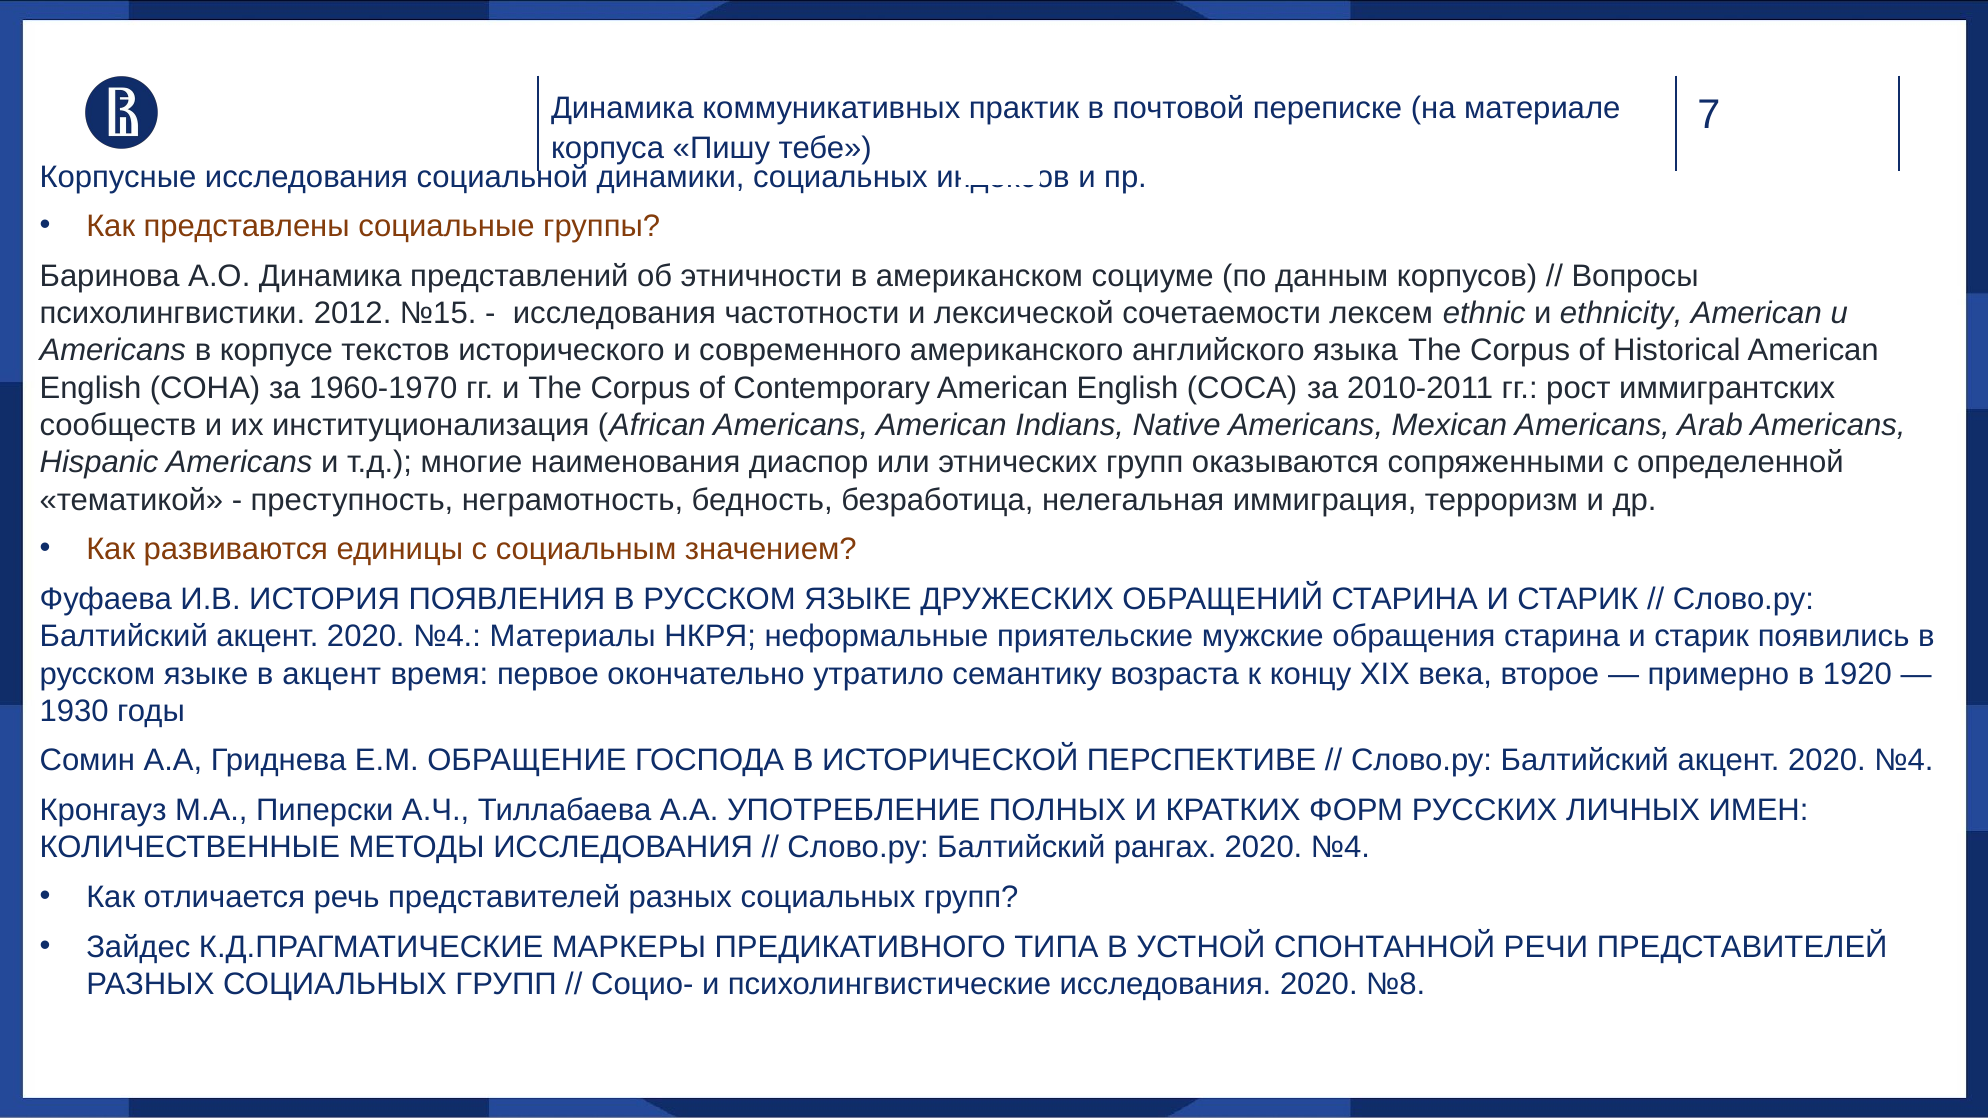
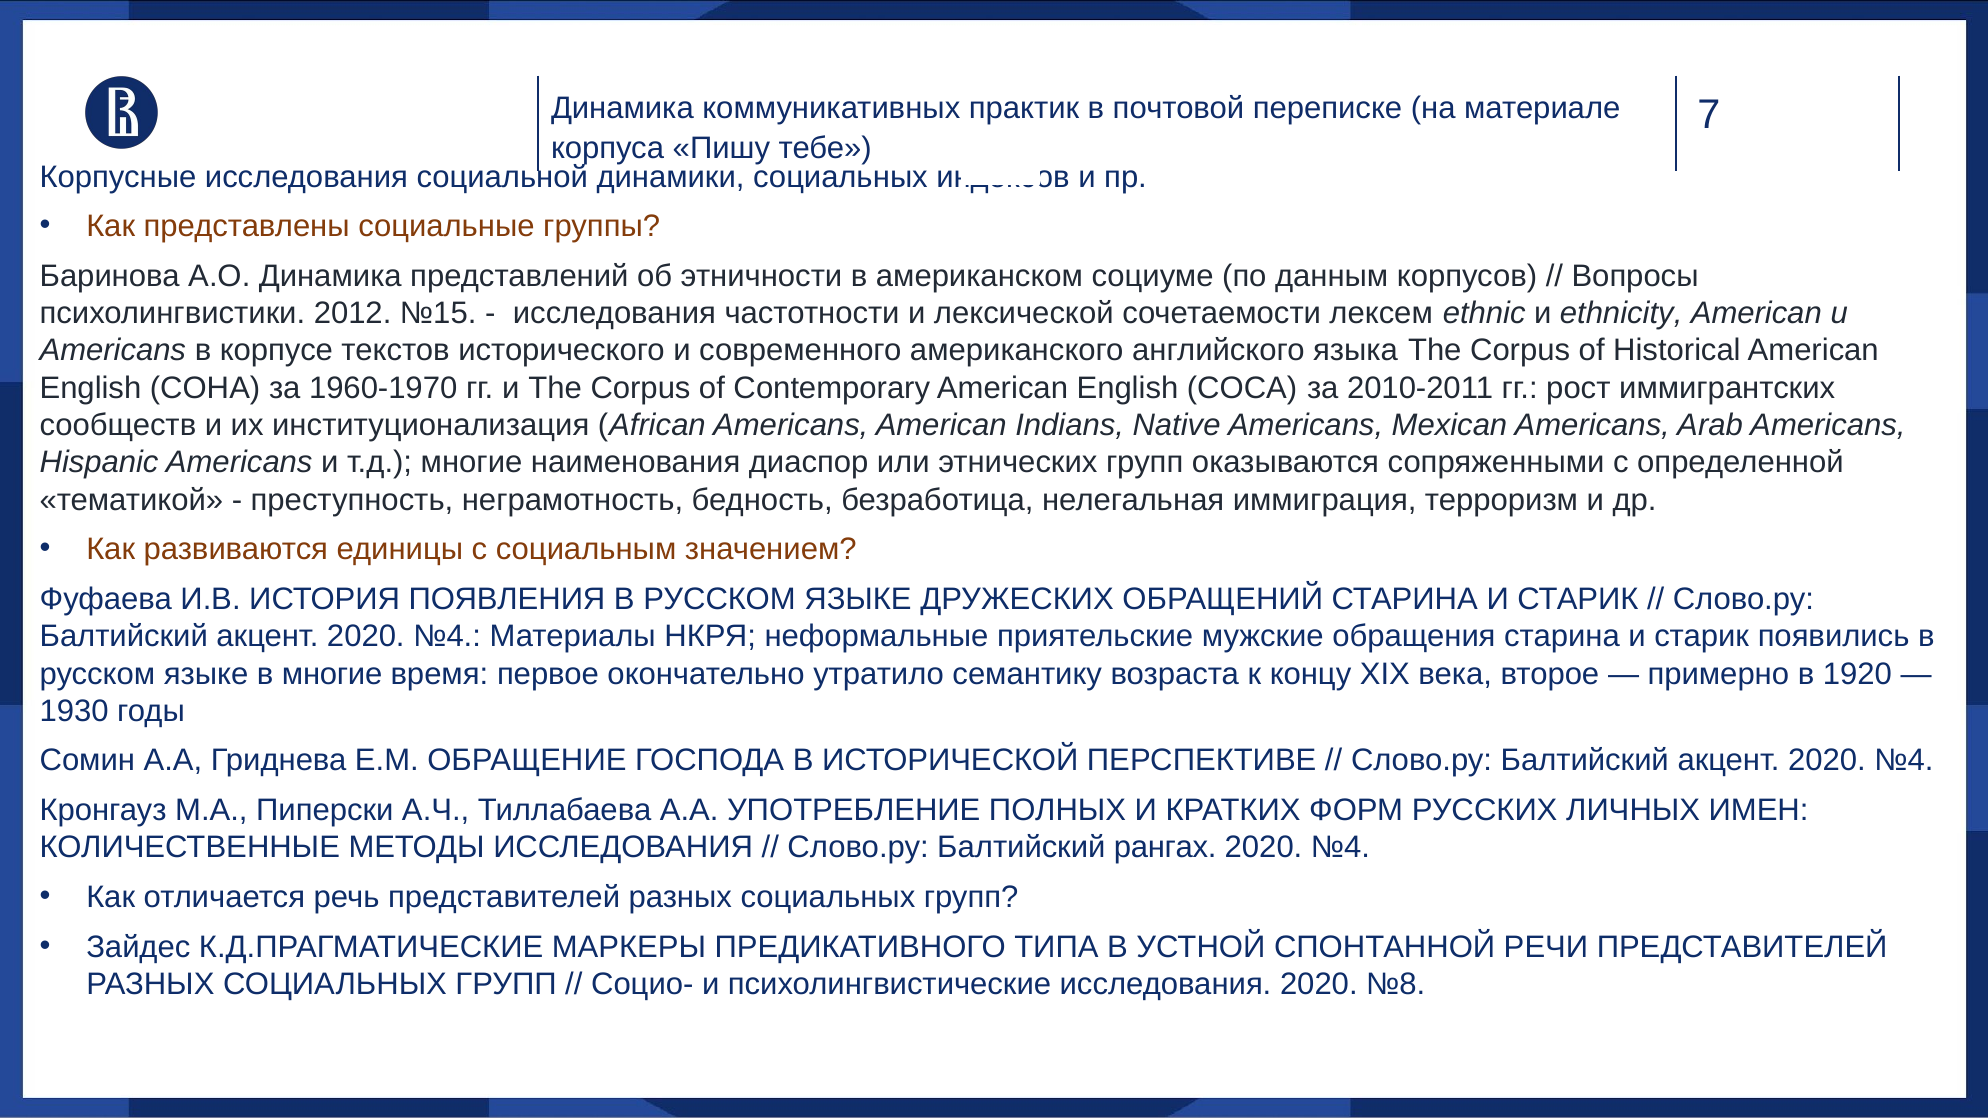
в акцент: акцент -> многие (332, 674)
